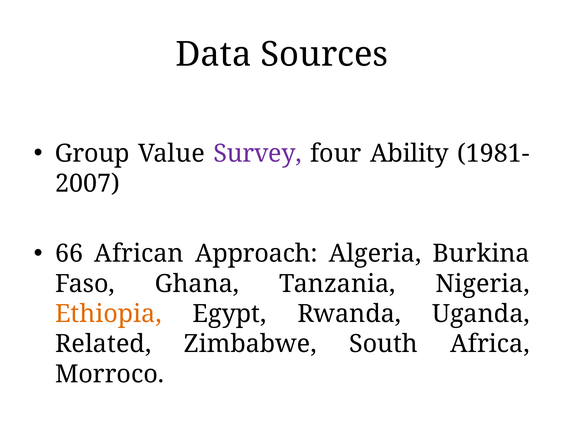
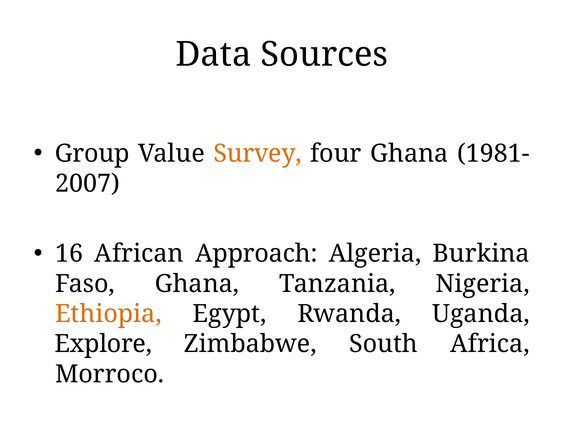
Survey colour: purple -> orange (258, 153)
four Ability: Ability -> Ghana (409, 153)
66: 66 -> 16 (69, 254)
Related: Related -> Explore (103, 344)
